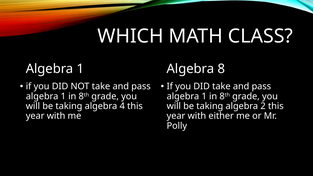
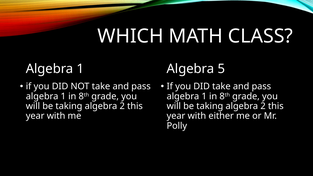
8: 8 -> 5 (221, 69)
4: 4 -> 2 (122, 106)
